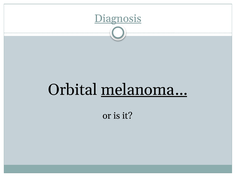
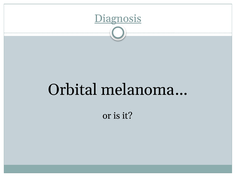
melanoma… underline: present -> none (144, 90)
